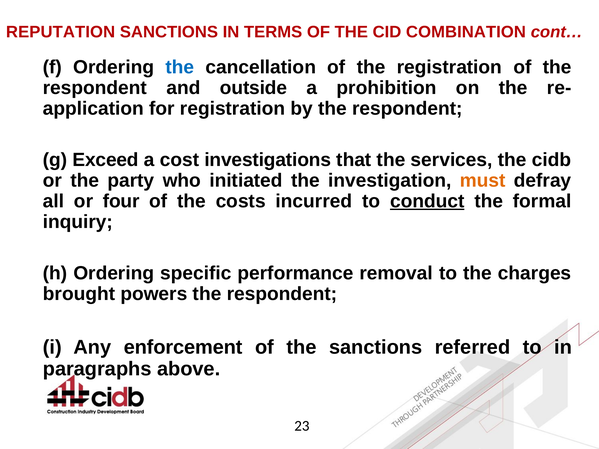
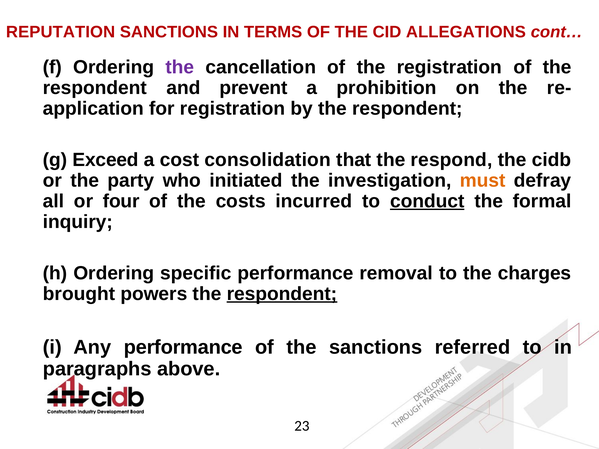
COMBINATION: COMBINATION -> ALLEGATIONS (466, 32)
the colour: blue -> purple (180, 67)
outside: outside -> prevent (254, 88)
investigations: investigations -> consolidation (268, 160)
services: services -> respond (452, 160)
respondent underline: none -> present (282, 294)
Any enforcement: enforcement -> performance (183, 348)
